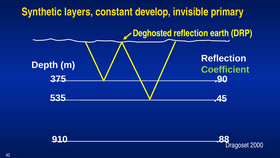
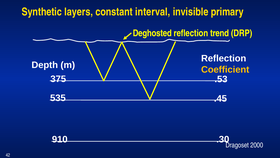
develop: develop -> interval (153, 12)
earth: earth -> trend (220, 33)
Coefficient colour: light green -> yellow (225, 69)
.90: .90 -> .53 (221, 79)
.88: .88 -> .30 (223, 139)
